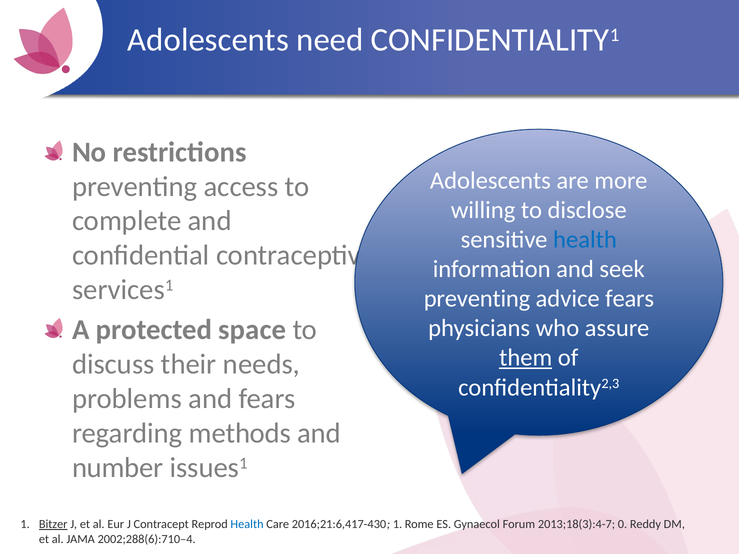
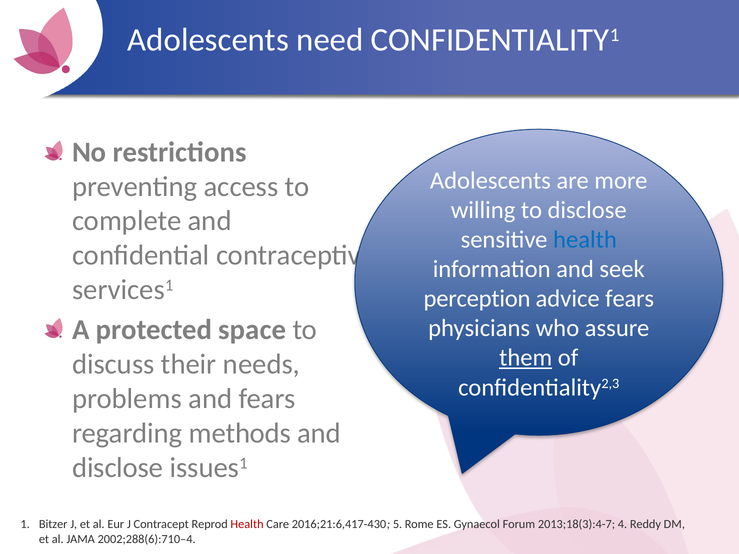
preventing: preventing -> perception (477, 299)
number: number -> disclose (118, 468)
Bitzer underline: present -> none (53, 524)
Health colour: blue -> red (247, 524)
2016;21:6,417-430 1: 1 -> 5 (398, 524)
0: 0 -> 4 (623, 524)
